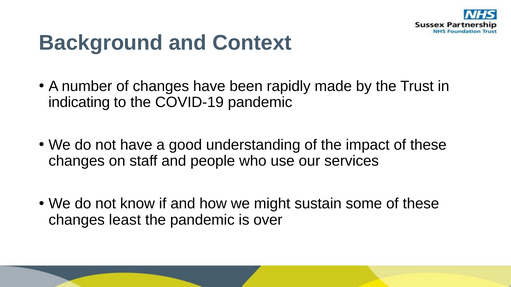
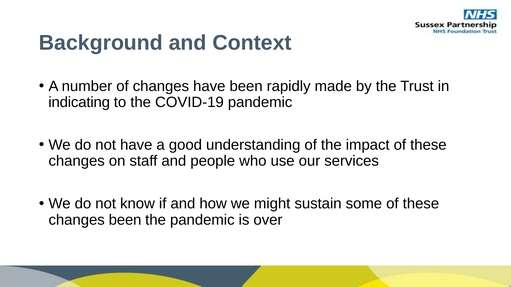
changes least: least -> been (125, 220)
